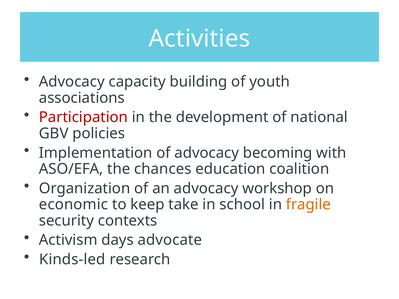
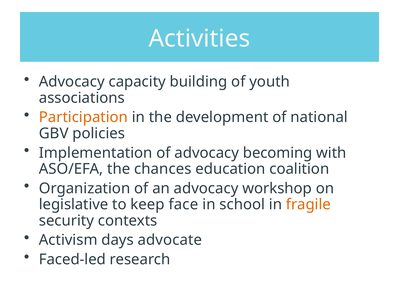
Participation colour: red -> orange (83, 117)
economic: economic -> legislative (74, 205)
take: take -> face (183, 205)
Kinds-led: Kinds-led -> Faced-led (72, 260)
